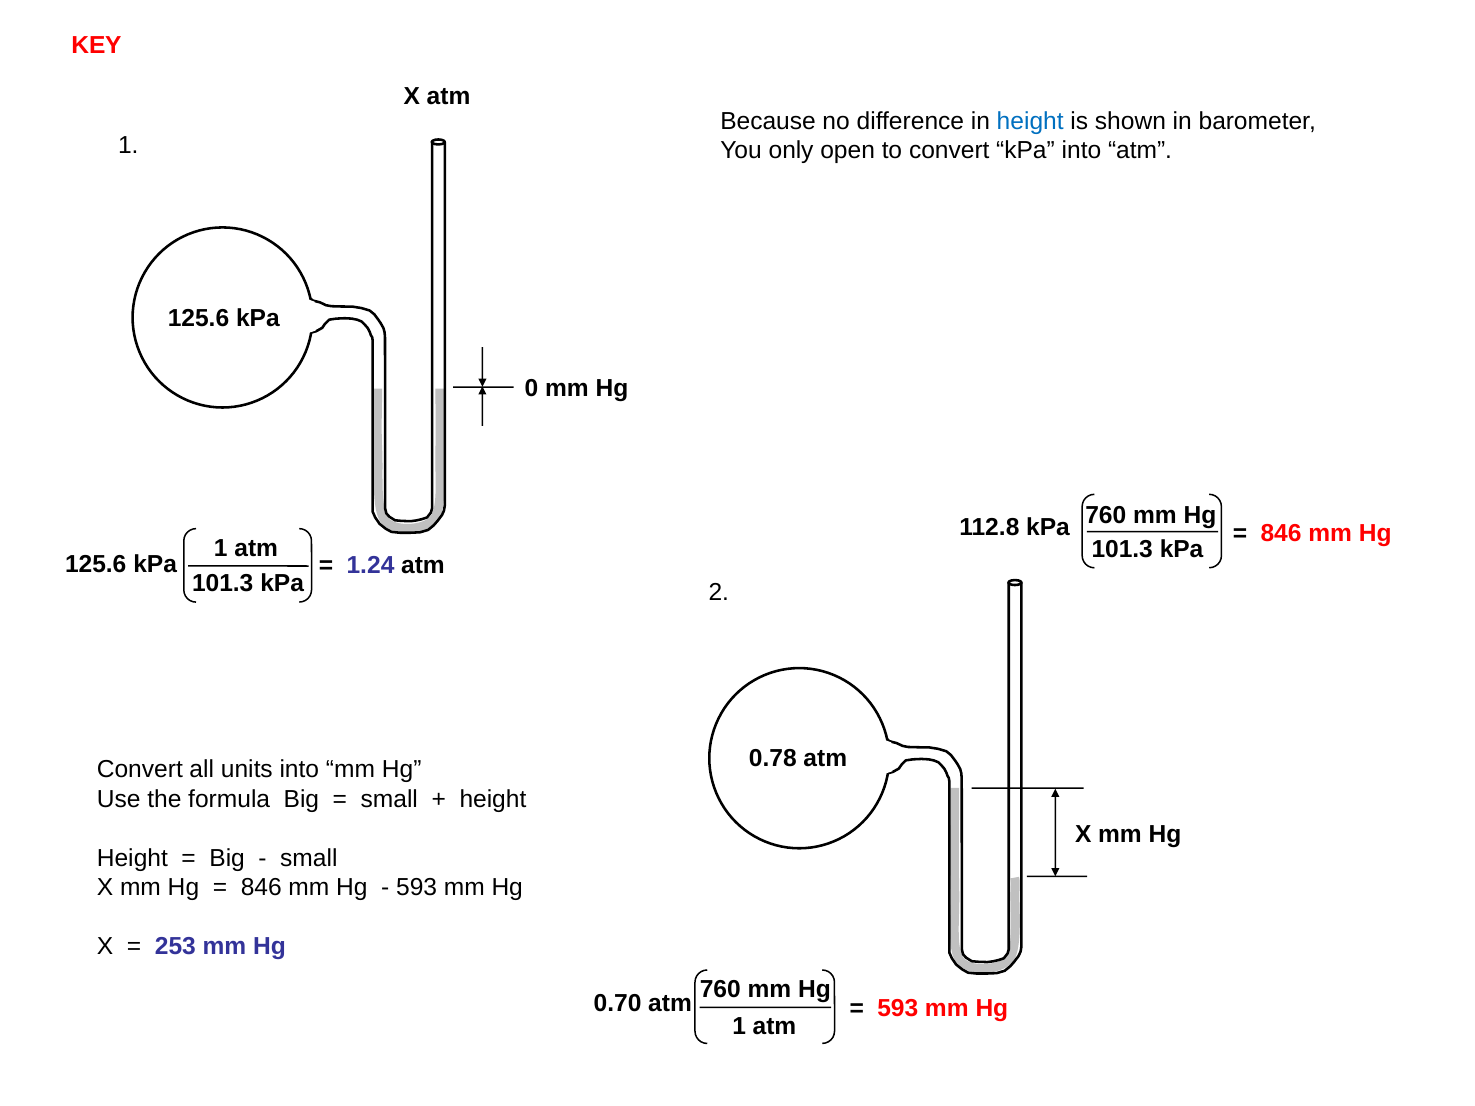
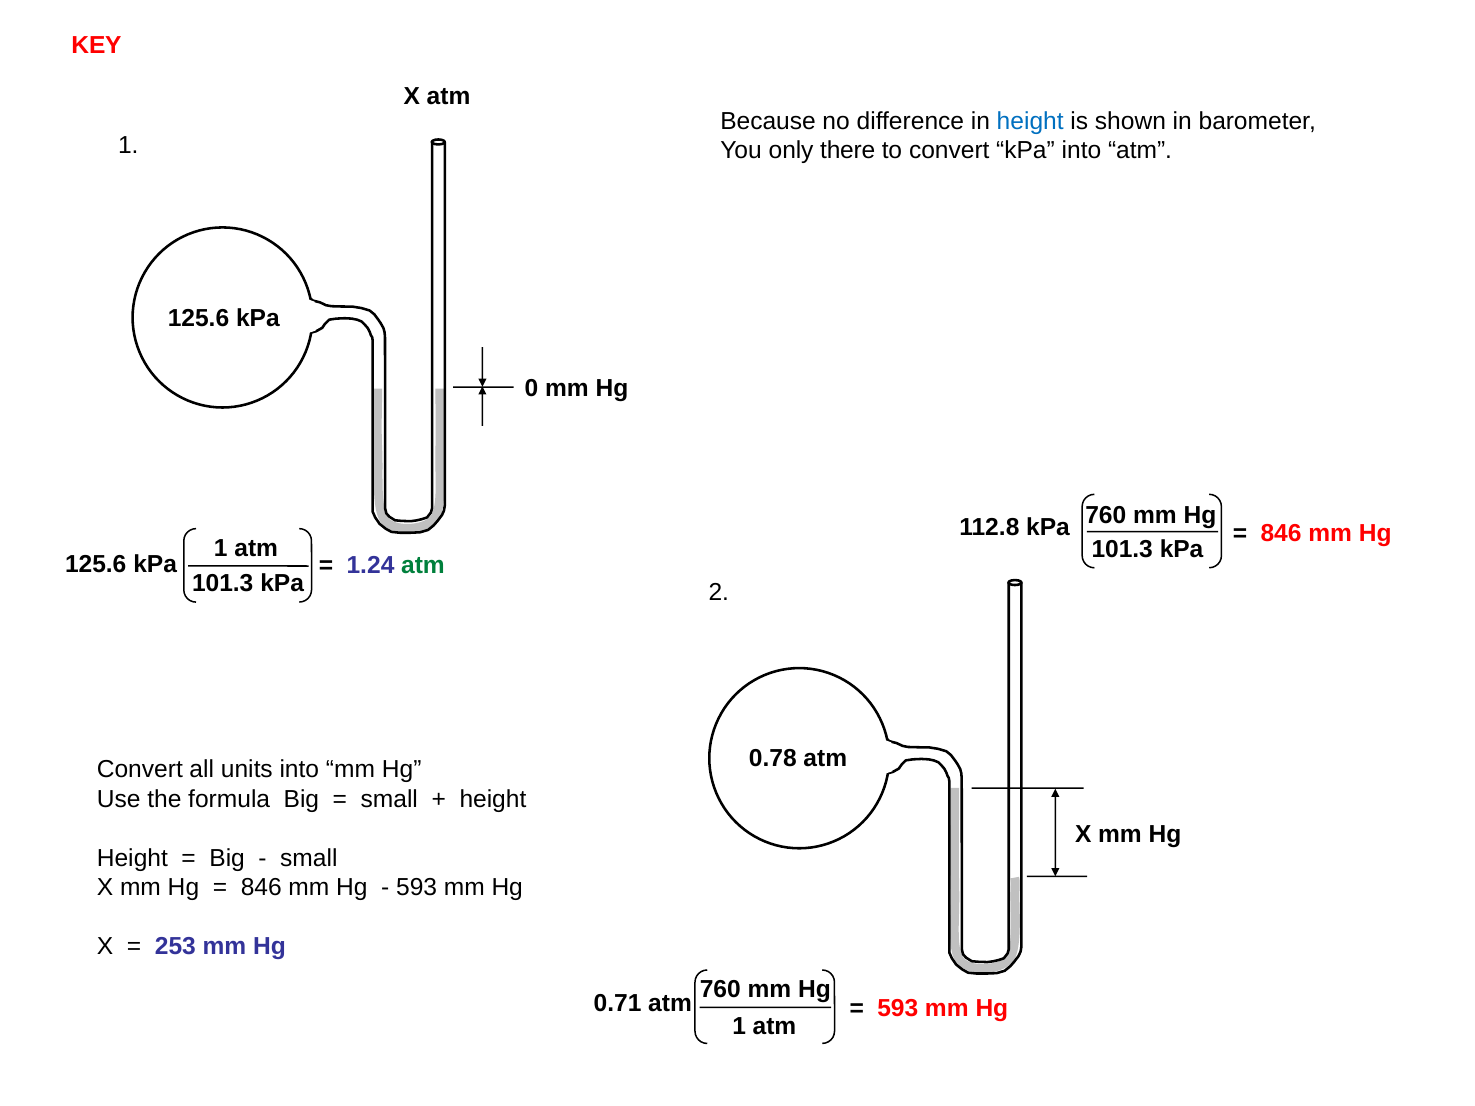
open: open -> there (848, 151)
atm colour: black -> green (423, 566)
0.70: 0.70 -> 0.71 (618, 1004)
